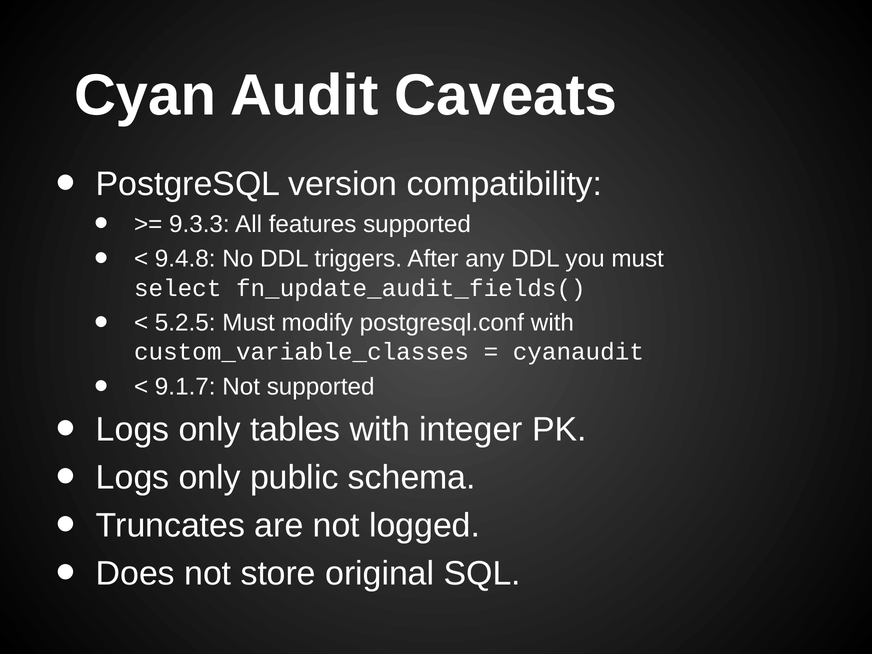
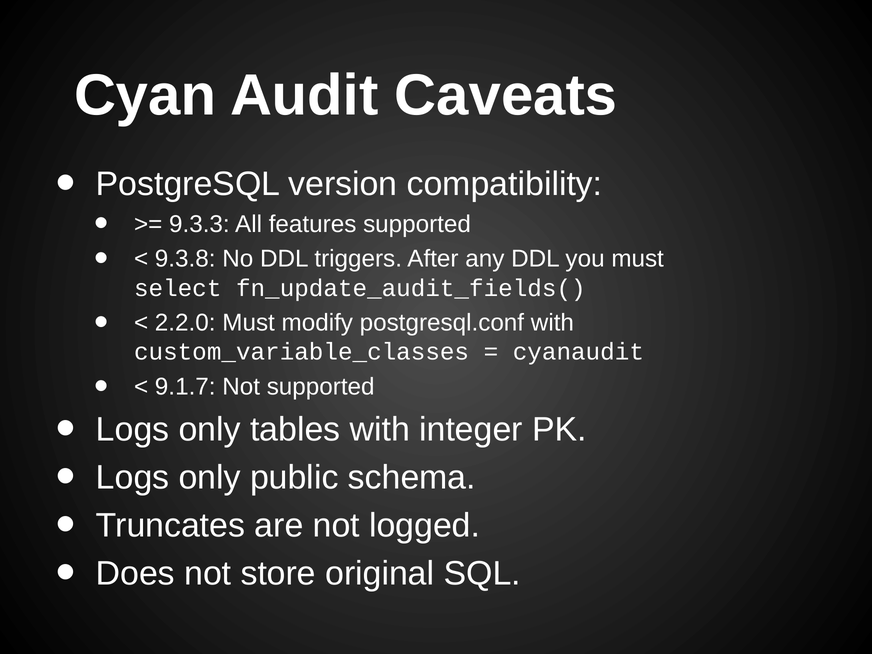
9.4.8: 9.4.8 -> 9.3.8 (185, 259)
5.2.5: 5.2.5 -> 2.2.0 (185, 323)
